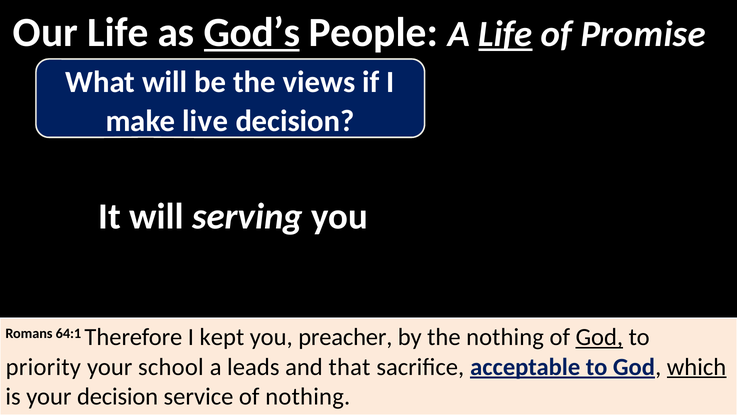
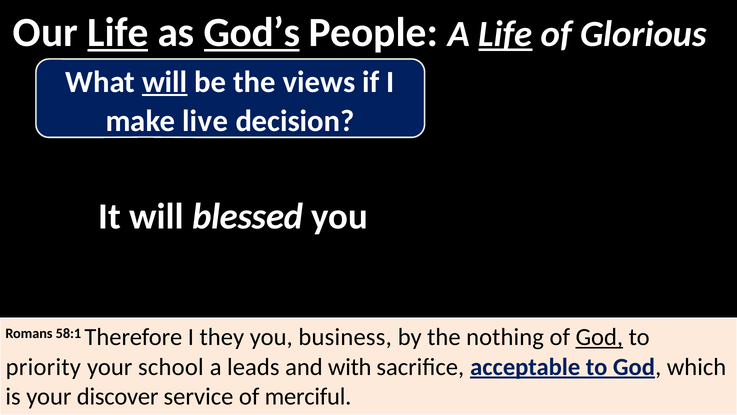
Life underline: none -> present (118, 32)
Promise: Promise -> Glorious (643, 34)
will underline: none -> present (165, 82)
serving: serving -> blessed (248, 216)
64:1: 64:1 -> 58:1 (68, 333)
kept: kept -> they (222, 337)
preacher: preacher -> business (345, 337)
that: that -> with (350, 366)
which underline: present -> none (697, 366)
your decision: decision -> discover (118, 396)
of nothing: nothing -> merciful (308, 396)
